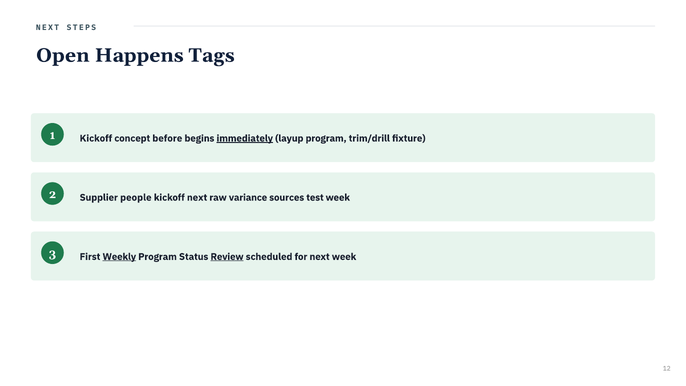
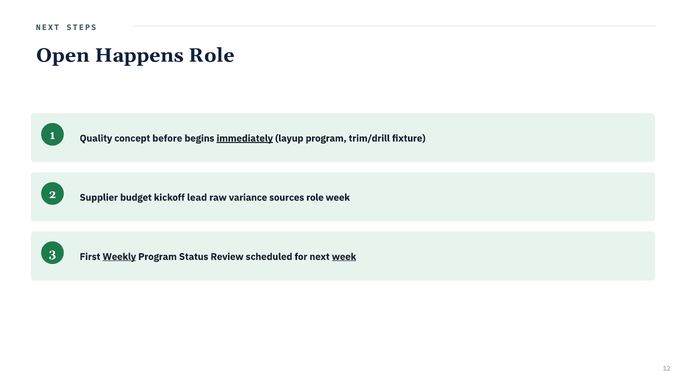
Happens Tags: Tags -> Role (212, 55)
1 Kickoff: Kickoff -> Quality (96, 138)
people: people -> budget (136, 197)
kickoff next: next -> lead (197, 197)
sources test: test -> role (315, 197)
Review underline: present -> none (227, 257)
week underline: none -> present (344, 257)
